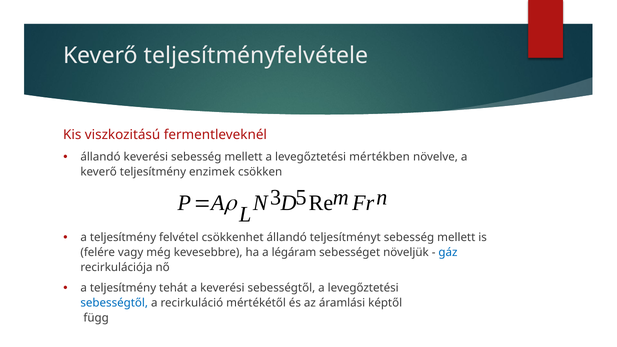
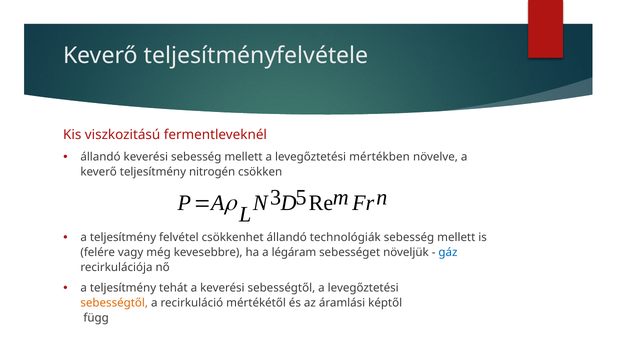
enzimek: enzimek -> nitrogén (212, 172)
teljesítményt: teljesítményt -> technológiák (345, 237)
sebességtől colour: blue -> orange (114, 303)
